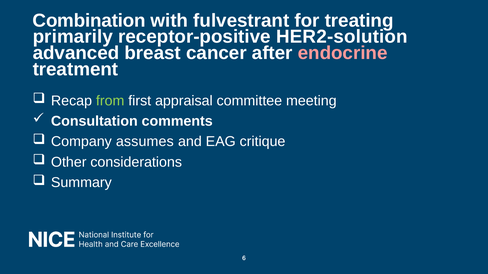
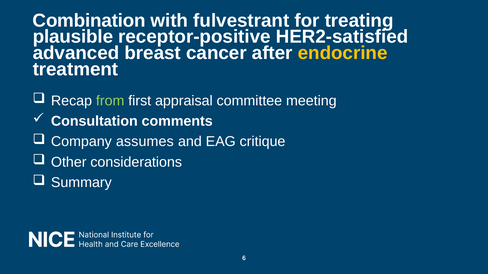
primarily: primarily -> plausible (73, 37)
HER2-solution: HER2-solution -> HER2-satisfied (342, 37)
endocrine colour: pink -> yellow (343, 53)
